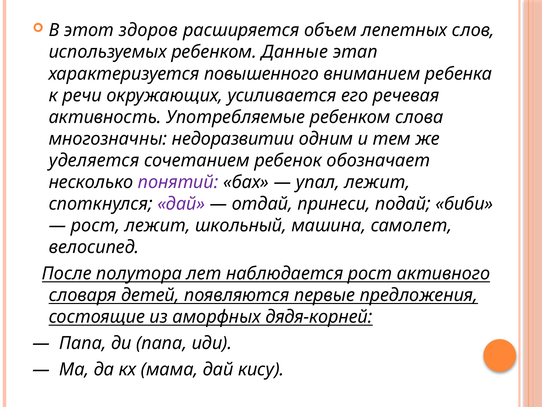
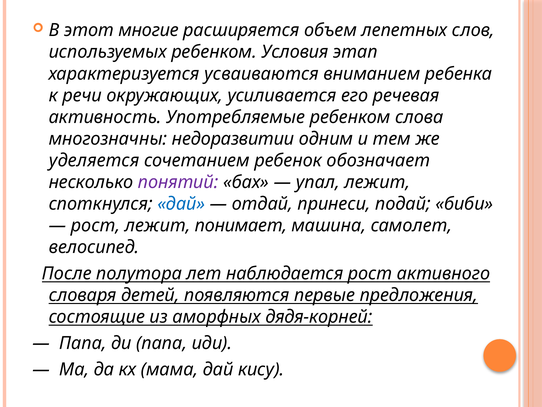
здоров: здоров -> многие (149, 30)
Данные: Данные -> Условия (295, 52)
повышенного: повышенного -> усваиваются (261, 74)
дай colour: purple -> blue (181, 204)
школьный: школьный -> понимает (241, 225)
